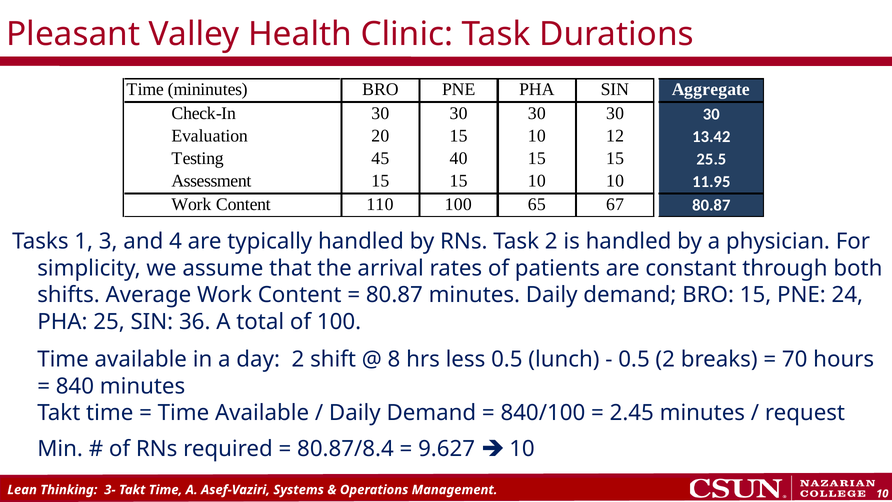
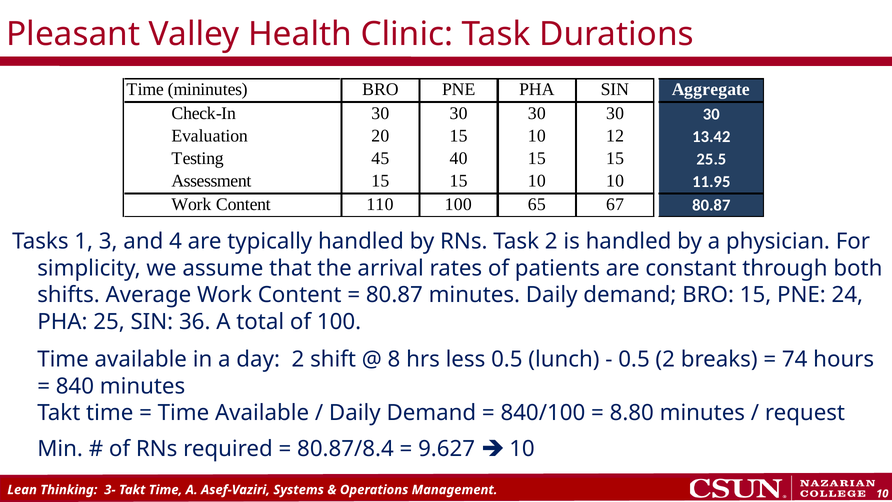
70: 70 -> 74 (795, 359)
2.45: 2.45 -> 8.80 (632, 412)
